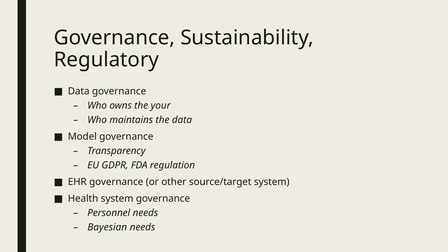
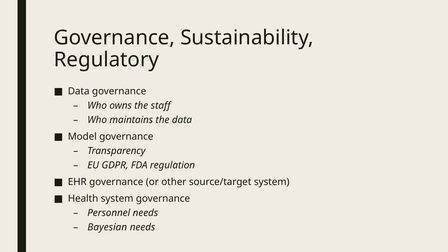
your: your -> staff (161, 106)
